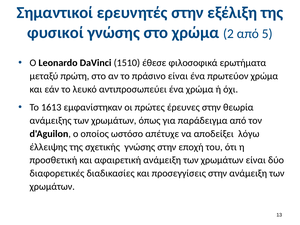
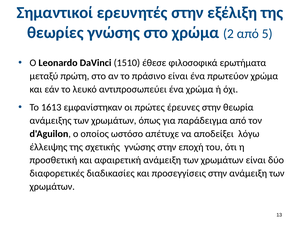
φυσικοί: φυσικοί -> θεωρίες (55, 33)
